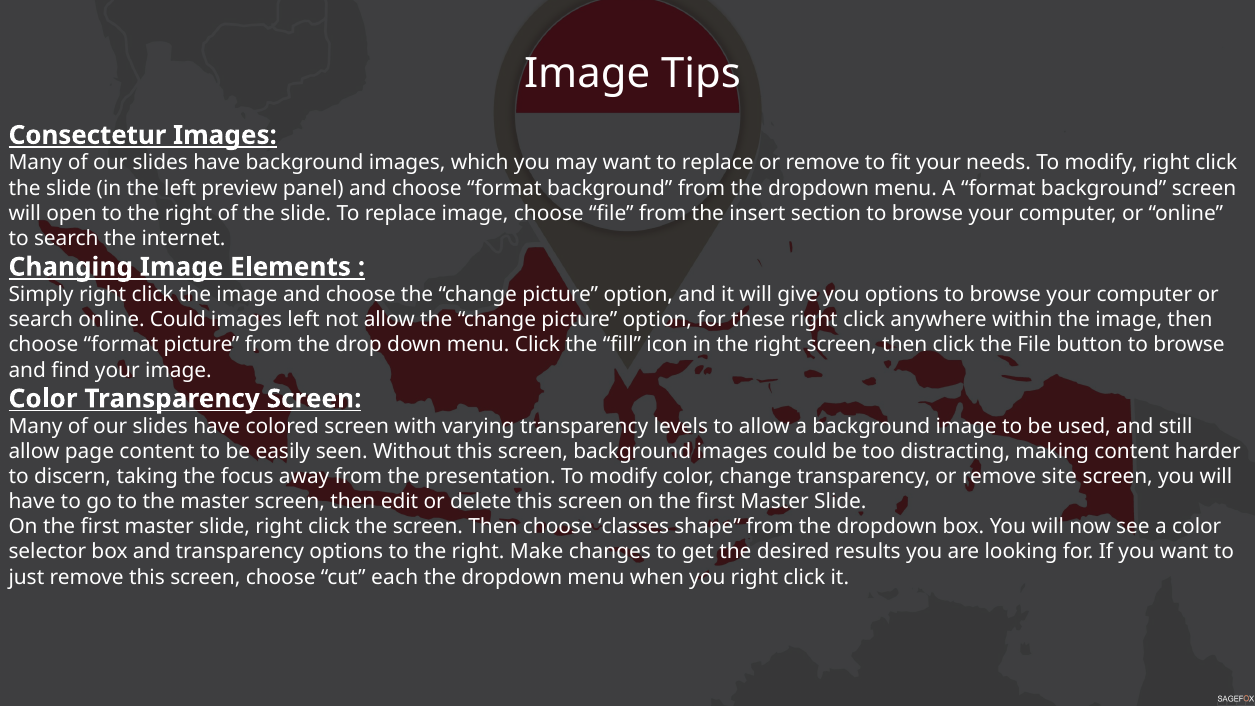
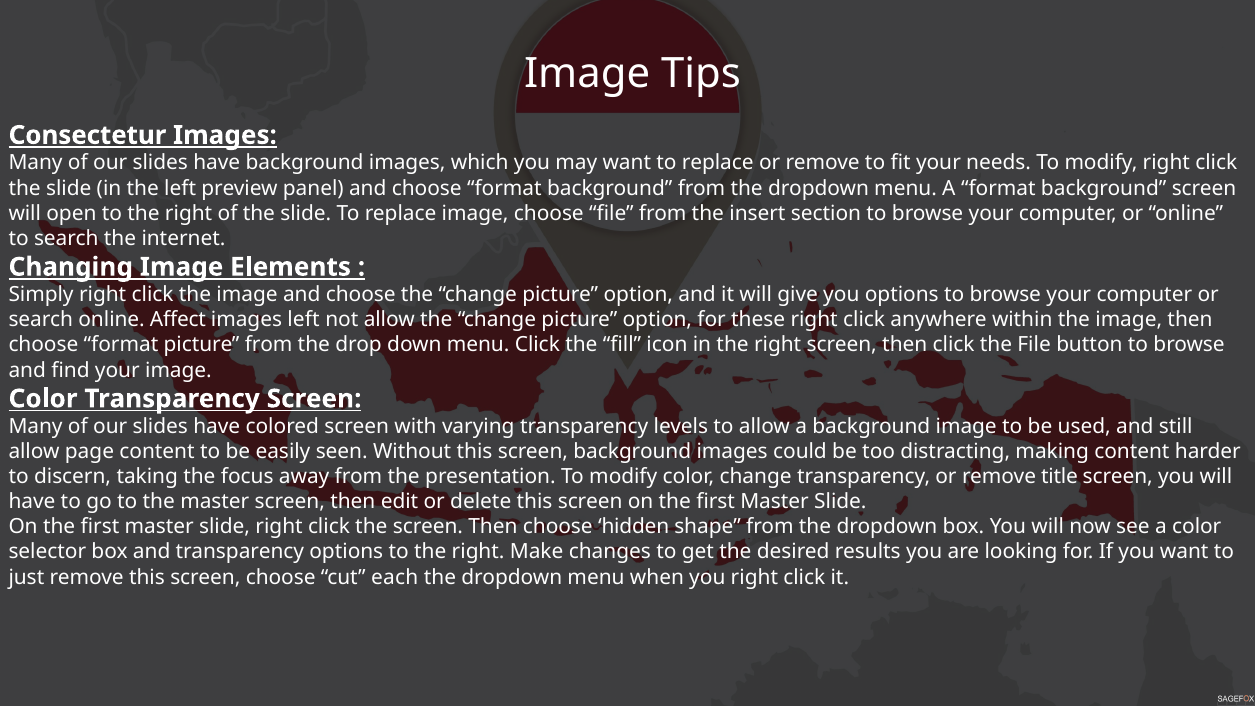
online Could: Could -> Affect (178, 320)
site: site -> title (1059, 477)
classes: classes -> hidden (634, 527)
